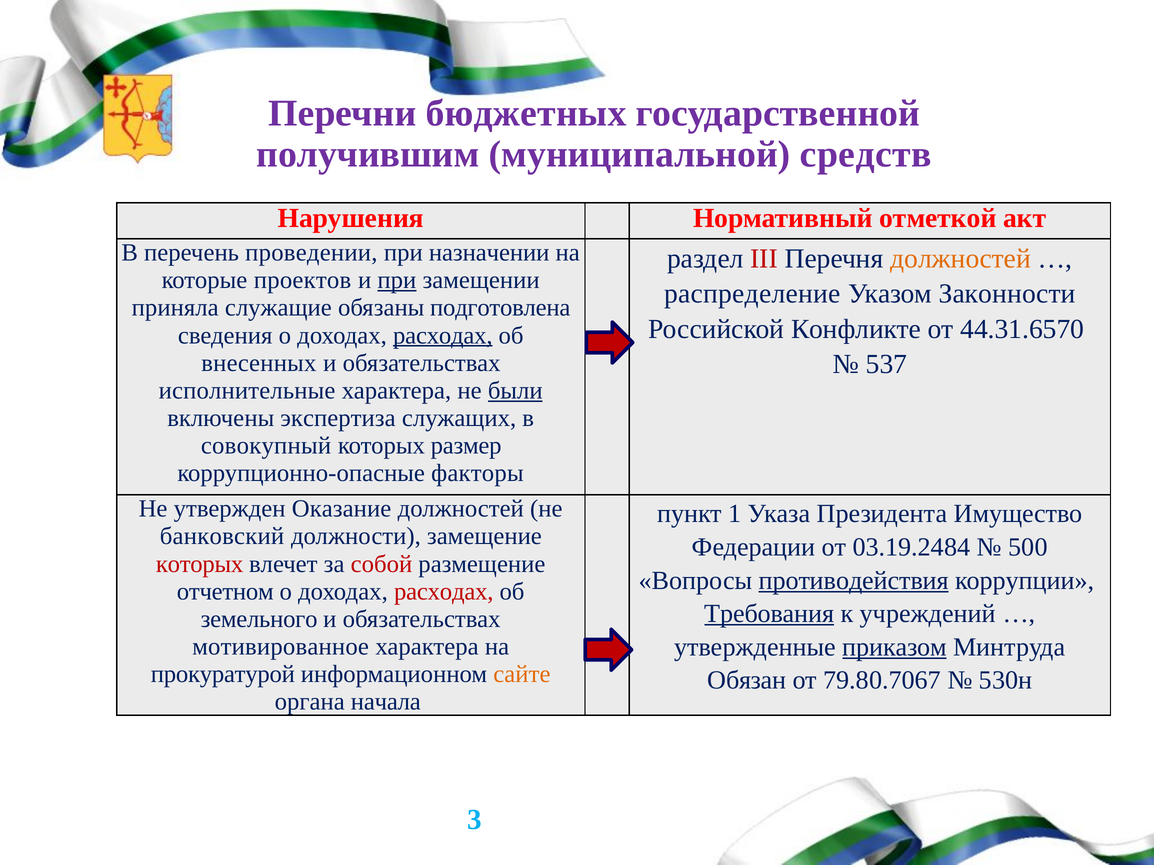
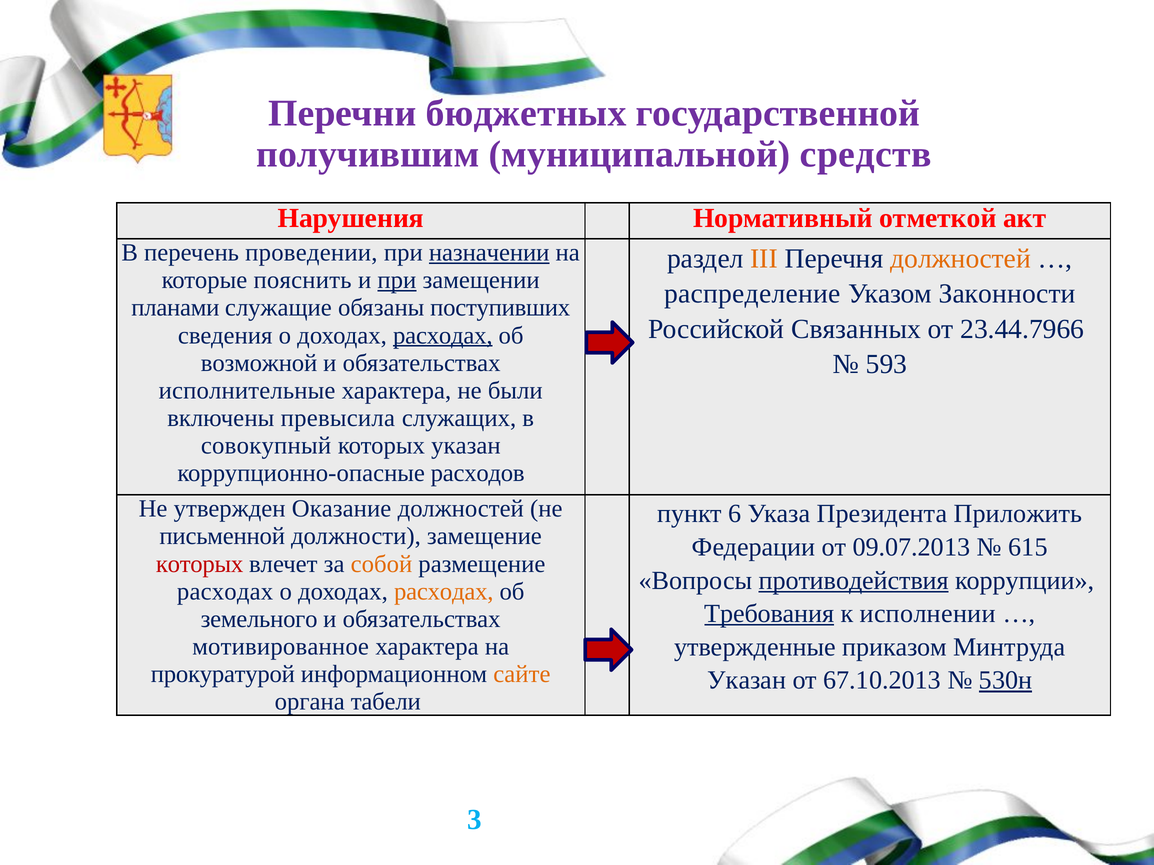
назначении underline: none -> present (489, 253)
III colour: red -> orange (764, 259)
проектов: проектов -> пояснить (303, 280)
приняла: приняла -> планами (175, 308)
подготовлена: подготовлена -> поступивших (500, 308)
Конфликте: Конфликте -> Связанных (856, 329)
44.31.6570: 44.31.6570 -> 23.44.7966 (1022, 329)
537: 537 -> 593 (887, 364)
внесенных: внесенных -> возможной (259, 363)
были underline: present -> none (515, 391)
экспертиза: экспертиза -> превысила (338, 418)
которых размер: размер -> указан (466, 446)
факторы: факторы -> расходов (478, 473)
1: 1 -> 6 (735, 514)
Имущество: Имущество -> Приложить (1018, 514)
банковский: банковский -> письменной (222, 537)
03.19.2484: 03.19.2484 -> 09.07.2013 (911, 547)
500: 500 -> 615 (1028, 547)
собой colour: red -> orange (381, 564)
отчетном: отчетном -> расходах (225, 592)
расходах colour: red -> orange (444, 592)
учреждений: учреждений -> исполнении (928, 614)
приказом underline: present -> none (895, 647)
Обязан: Обязан -> Указан (747, 681)
79.80.7067: 79.80.7067 -> 67.10.2013 (882, 681)
530н underline: none -> present (1006, 681)
начала: начала -> табели (386, 702)
